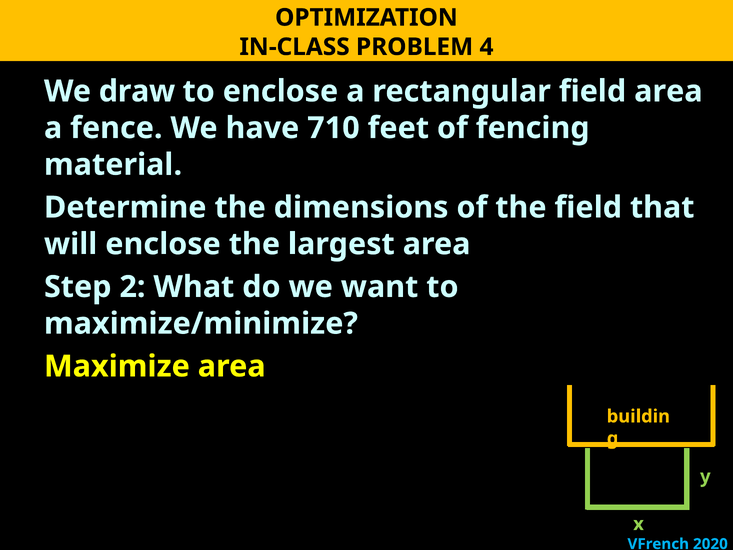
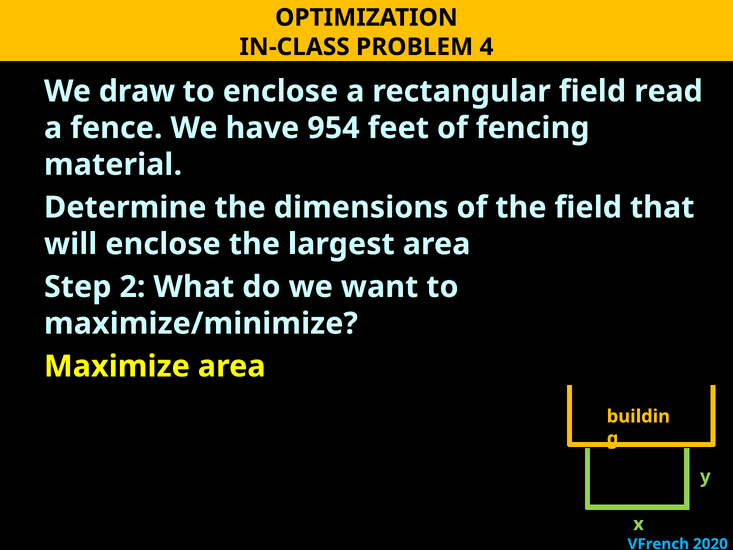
field area: area -> read (668, 91)
710: 710 -> 954 (333, 128)
